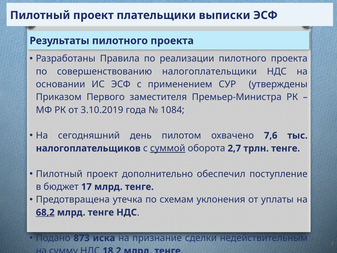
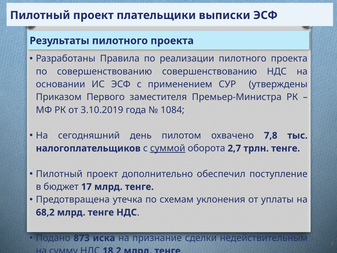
совершенствованию налогоплательщики: налогоплательщики -> совершенствованию (209, 71)
7,6: 7,6 -> 7,8 (271, 135)
68,2 underline: present -> none (45, 212)
